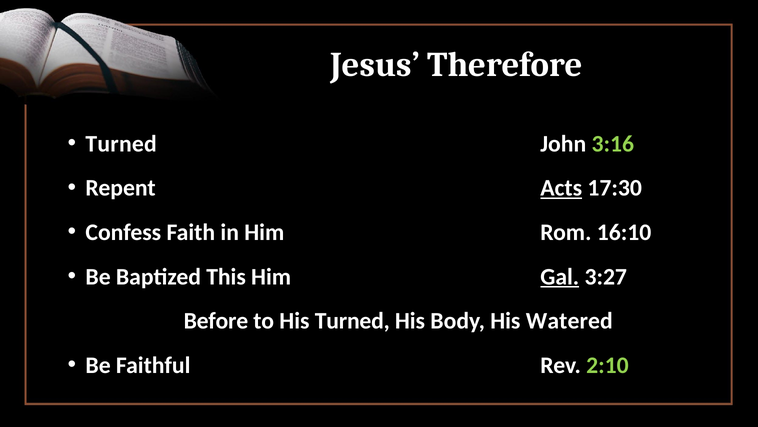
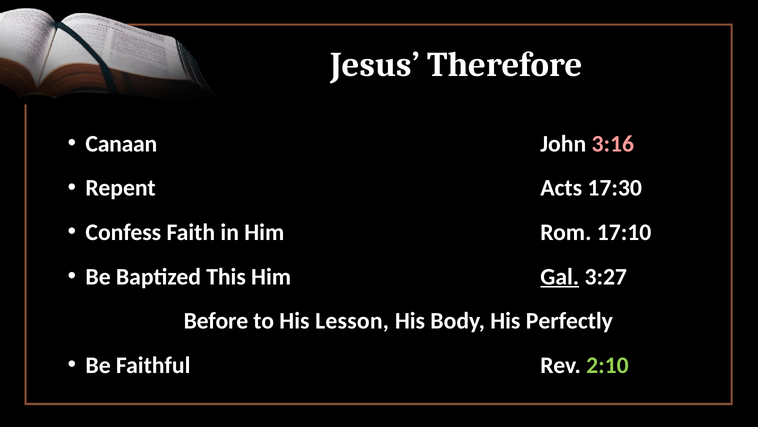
Turned: Turned -> Canaan (121, 144)
3:16 colour: light green -> pink (613, 144)
Acts underline: present -> none (561, 188)
16:10: 16:10 -> 17:10 (624, 232)
His Turned: Turned -> Lesson (352, 321)
Watered: Watered -> Perfectly (569, 321)
